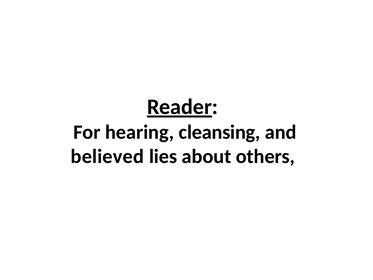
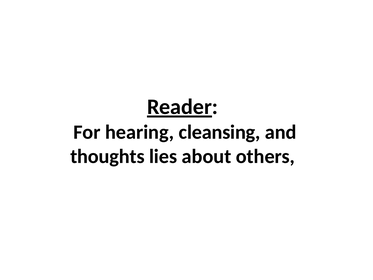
believed: believed -> thoughts (107, 156)
